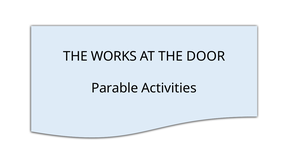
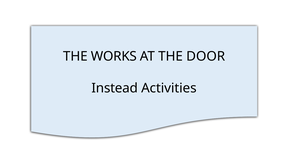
Parable: Parable -> Instead (115, 88)
